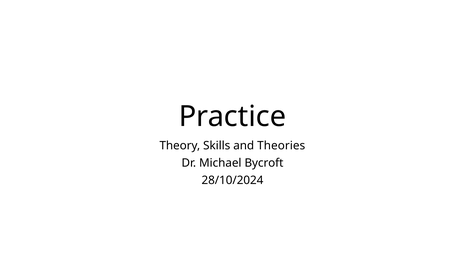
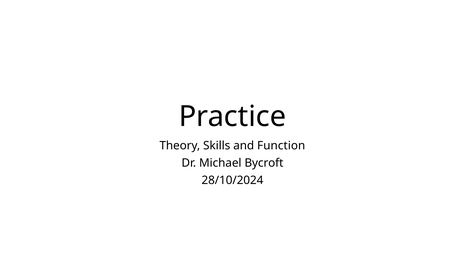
Theories: Theories -> Function (281, 145)
